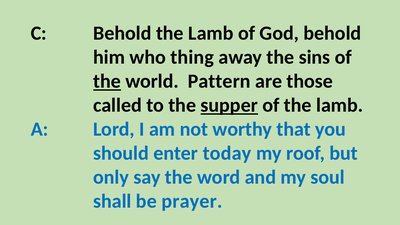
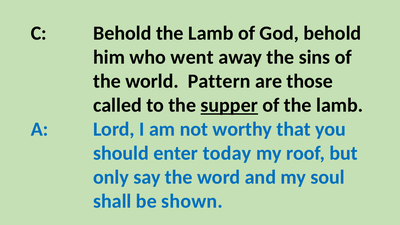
thing: thing -> went (192, 57)
the underline: present -> none (107, 81)
prayer: prayer -> shown (192, 201)
